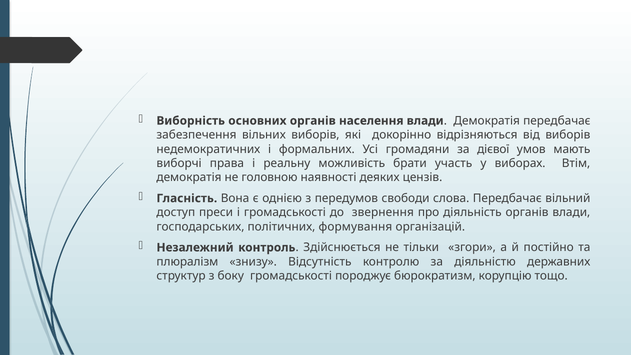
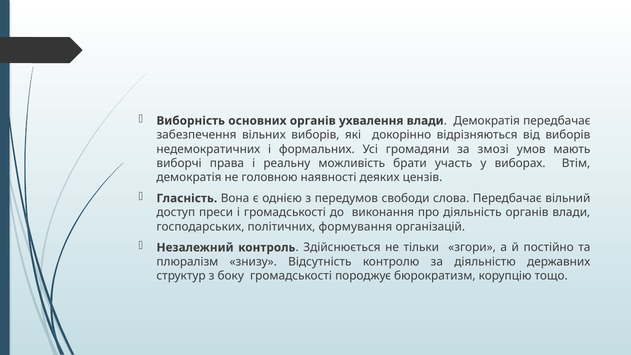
населення: населення -> ухвалення (371, 121)
дієвої: дієвої -> змозі (493, 149)
звернення: звернення -> виконання (383, 212)
